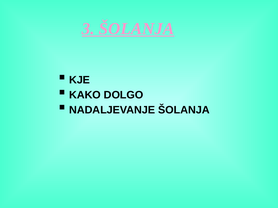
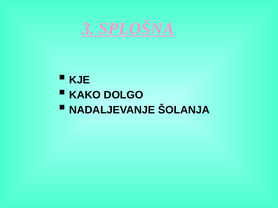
3 ŠOLANJA: ŠOLANJA -> SPLOŠNA (136, 29)
